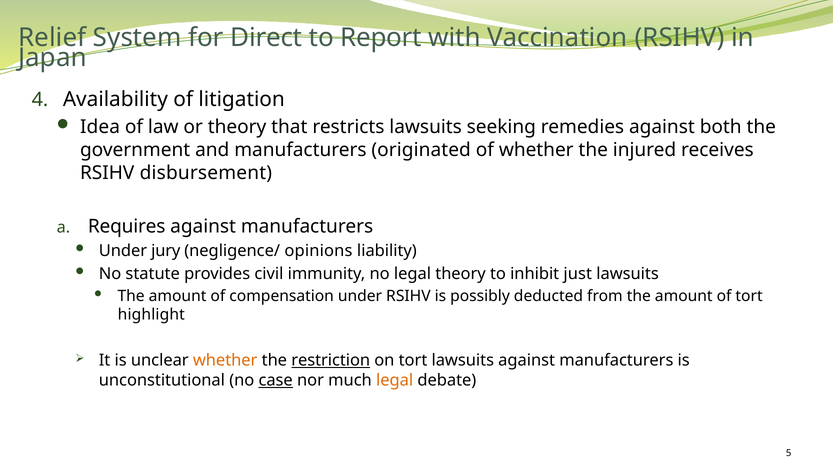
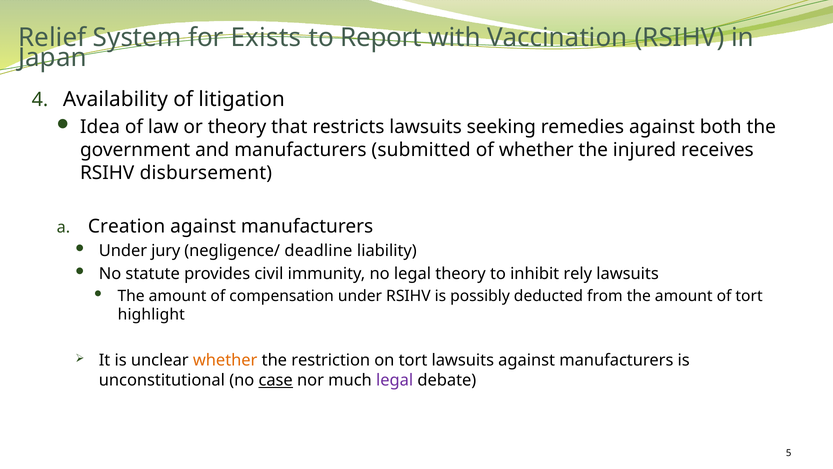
Direct: Direct -> Exists (266, 38)
originated: originated -> submitted (421, 150)
Requires: Requires -> Creation (127, 226)
opinions: opinions -> deadline (318, 250)
just: just -> rely (578, 273)
restriction underline: present -> none (331, 360)
legal colour: orange -> purple (395, 380)
